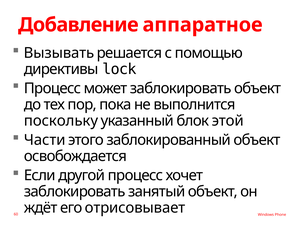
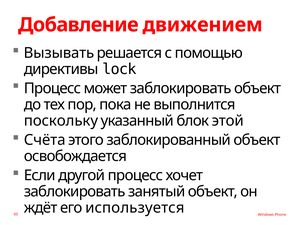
аппаратное: аппаратное -> движением (203, 25)
Части: Части -> Счёта (45, 140)
отрисовывает: отрисовывает -> используется (135, 207)
